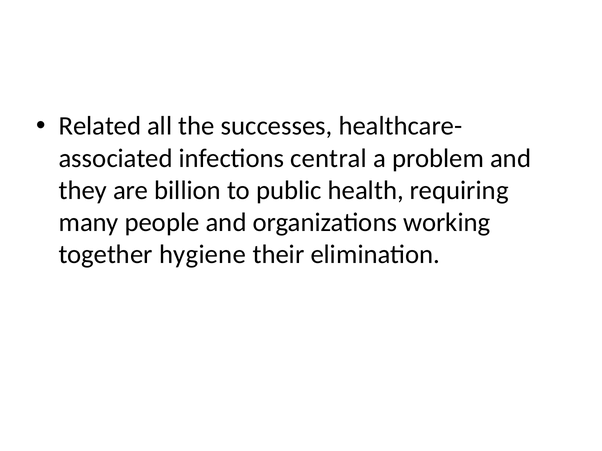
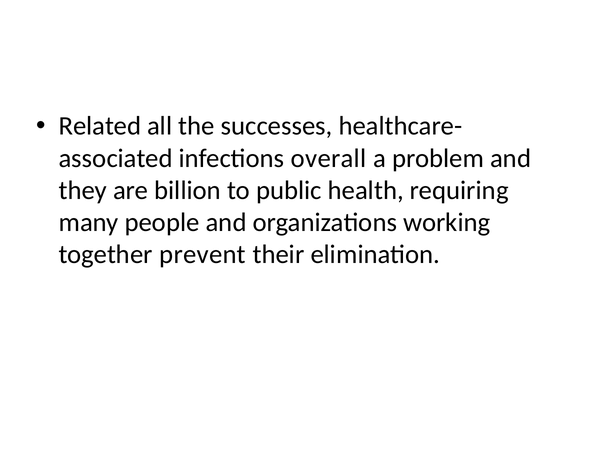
central: central -> overall (329, 158)
hygiene: hygiene -> prevent (203, 255)
